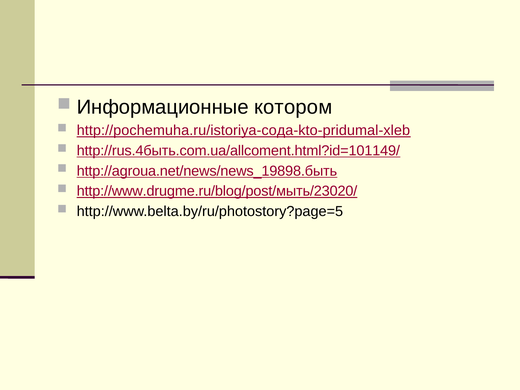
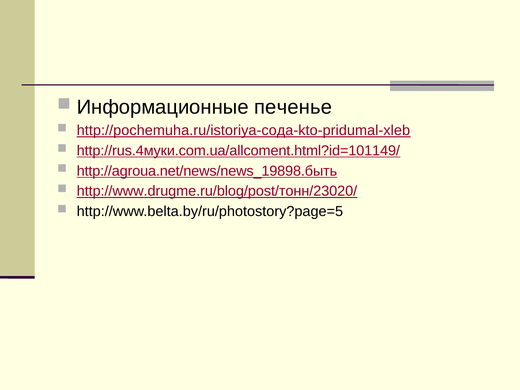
котором: котором -> печенье (293, 107)
http://rus.4быть.com.ua/allcoment.html?id=101149/: http://rus.4быть.com.ua/allcoment.html?id=101149/ -> http://rus.4муки.com.ua/allcoment.html?id=101149/ (238, 151)
http://www.drugme.ru/blog/post/мыть/23020/: http://www.drugme.ru/blog/post/мыть/23020/ -> http://www.drugme.ru/blog/post/тонн/23020/ (217, 191)
